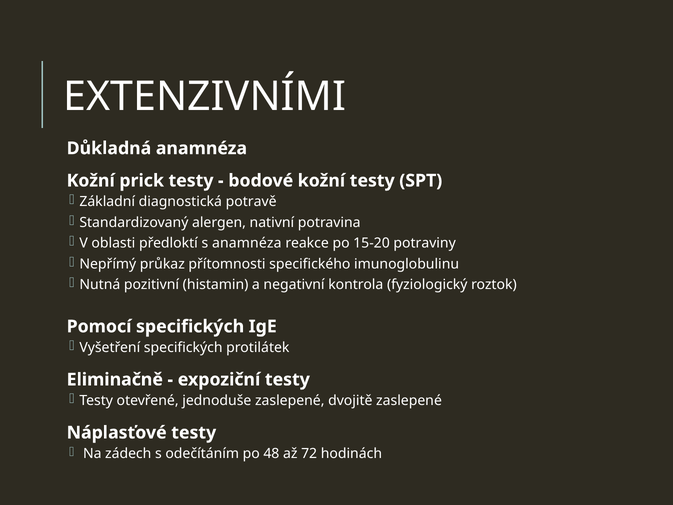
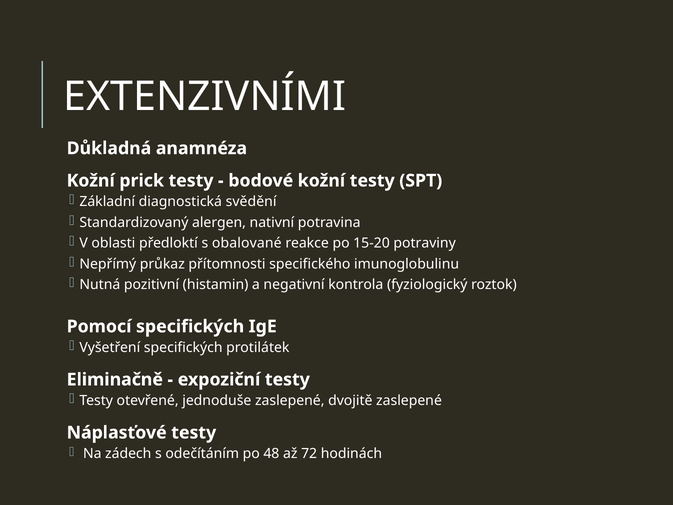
potravě: potravě -> svědění (251, 202)
s anamnéza: anamnéza -> obalované (247, 243)
